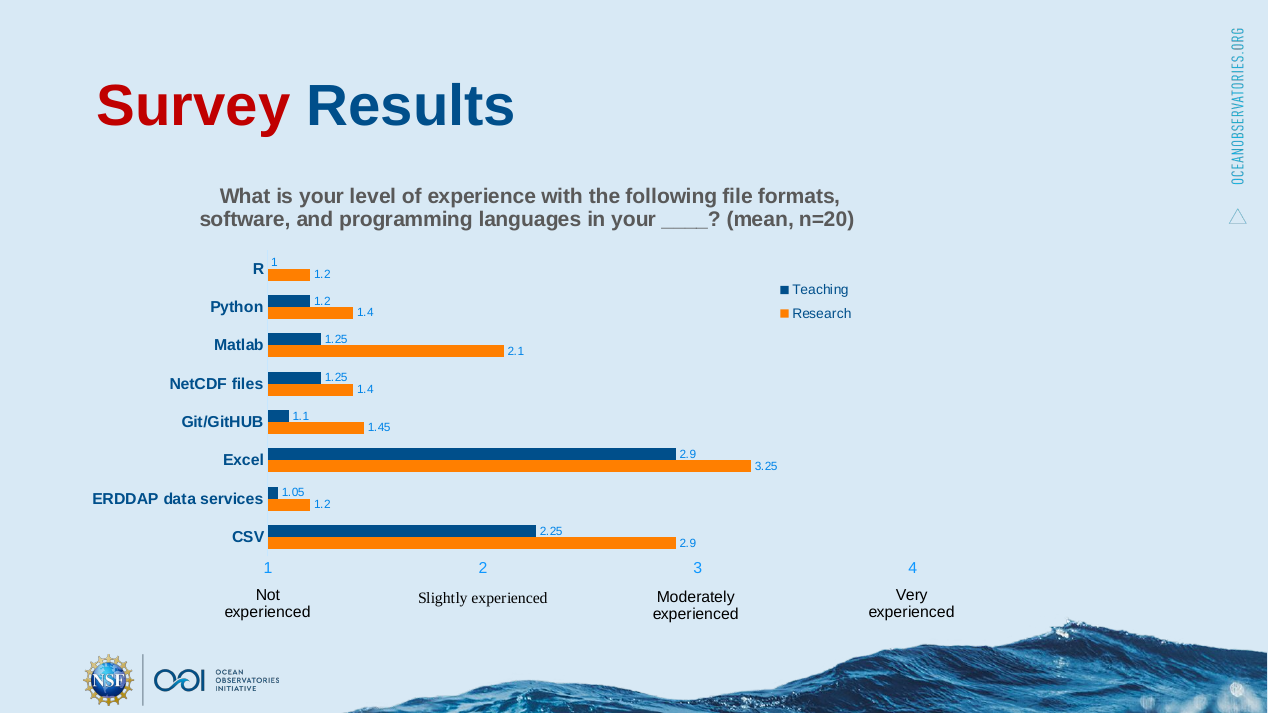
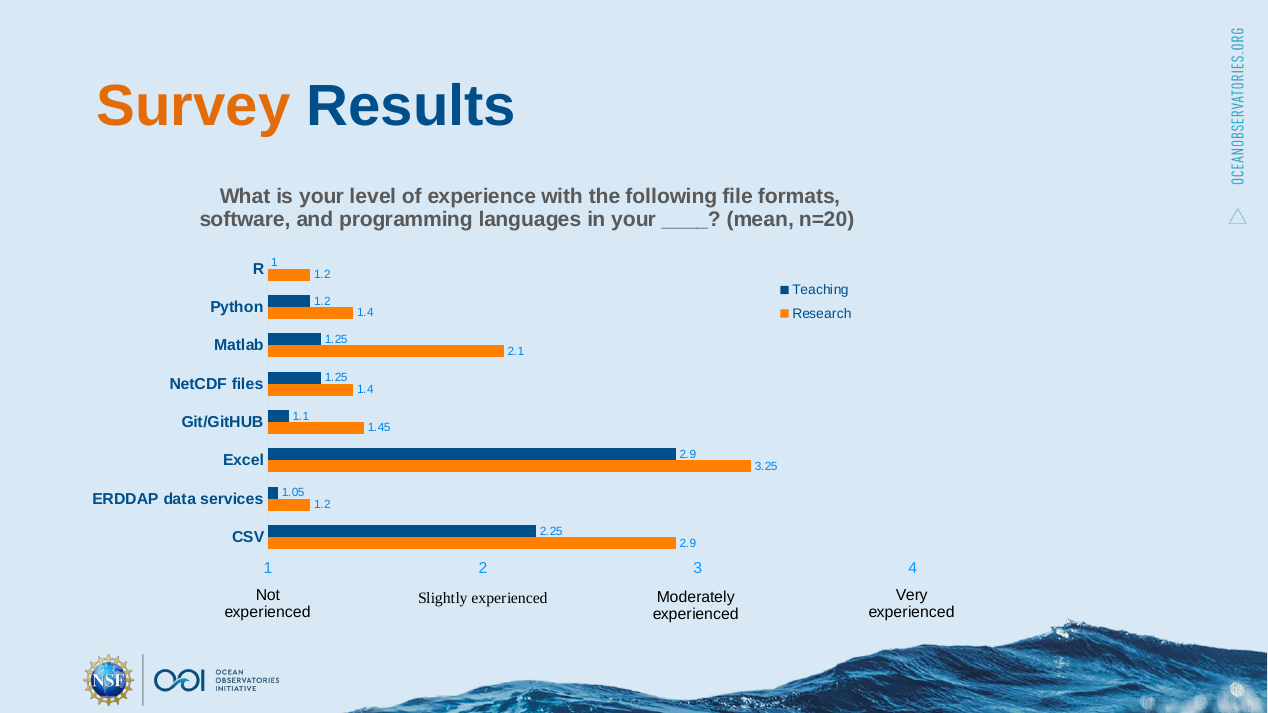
Survey colour: red -> orange (194, 107)
